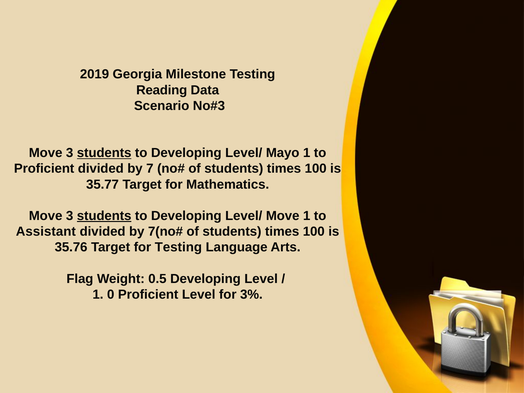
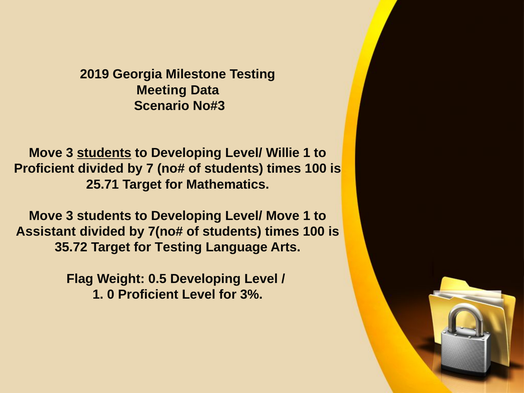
Reading: Reading -> Meeting (162, 90)
Mayo: Mayo -> Willie (283, 153)
35.77: 35.77 -> 25.71 (103, 184)
students underline: present -> none (104, 216)
35.76: 35.76 -> 35.72 (71, 247)
